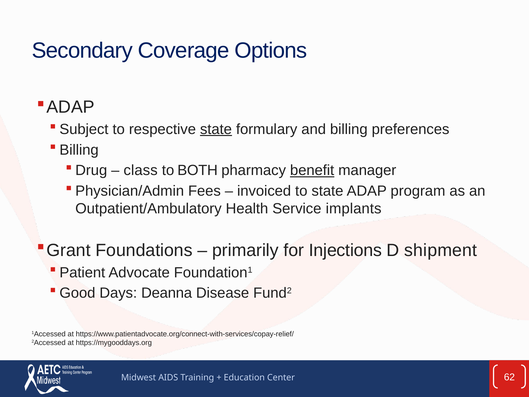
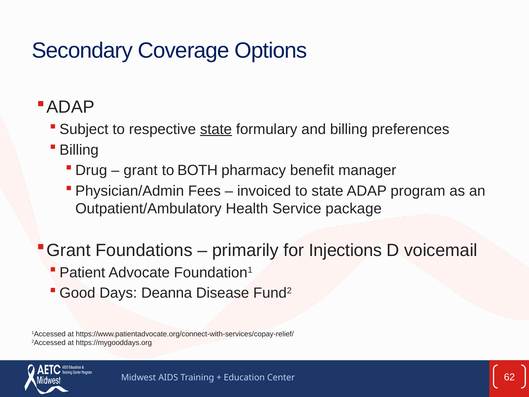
class: class -> grant (141, 170)
benefit underline: present -> none (312, 170)
implants: implants -> package (354, 209)
shipment: shipment -> voicemail (441, 250)
